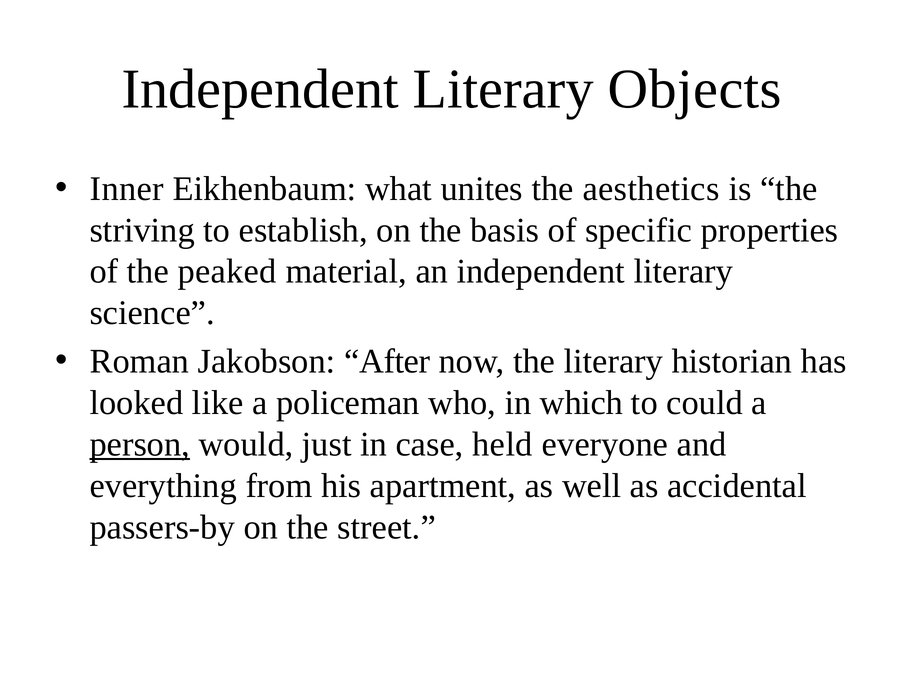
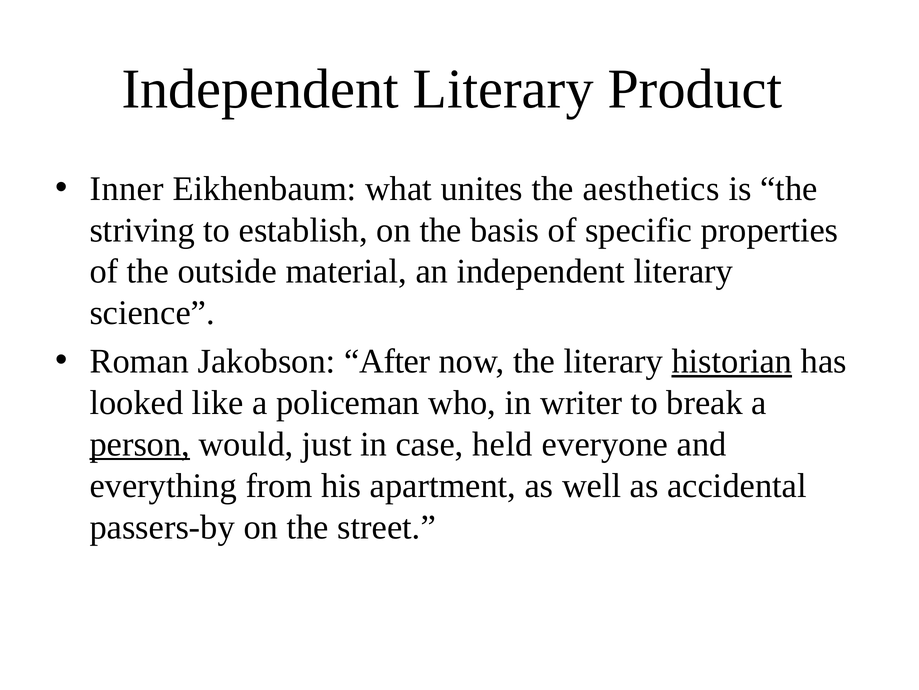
Objects: Objects -> Product (695, 89)
peaked: peaked -> outside (227, 271)
historian underline: none -> present (732, 361)
which: which -> writer (581, 402)
could: could -> break (705, 402)
